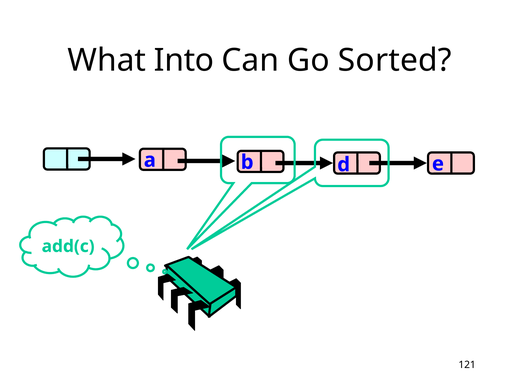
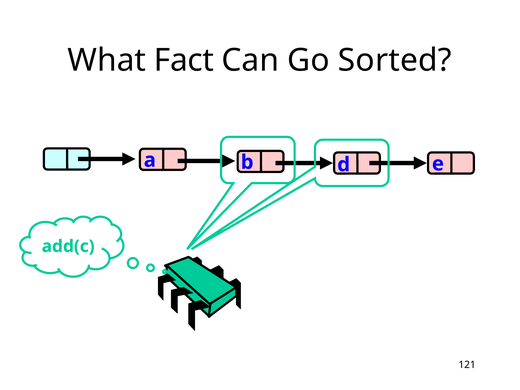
Into: Into -> Fact (184, 60)
